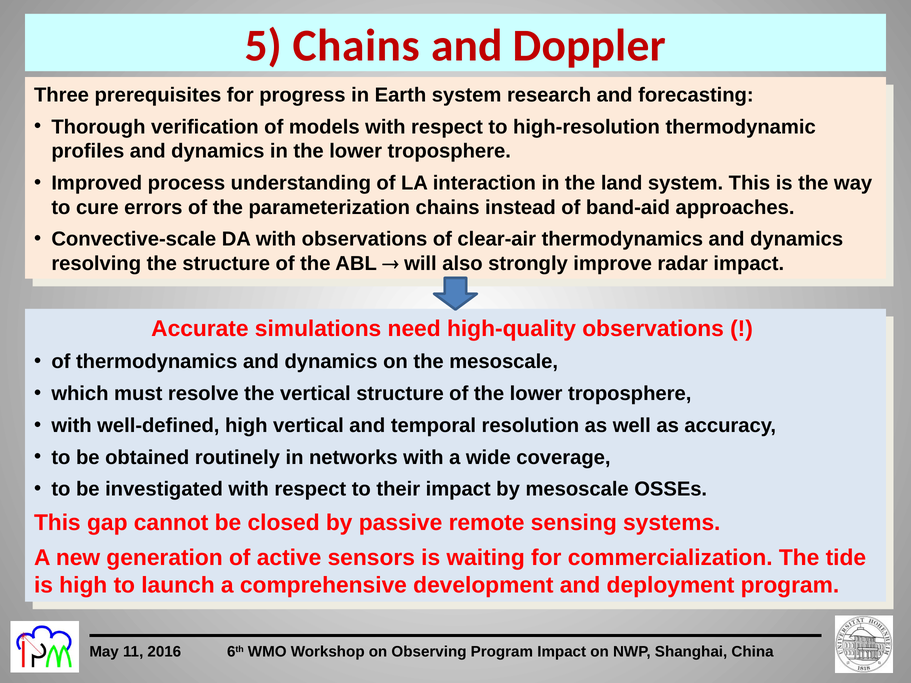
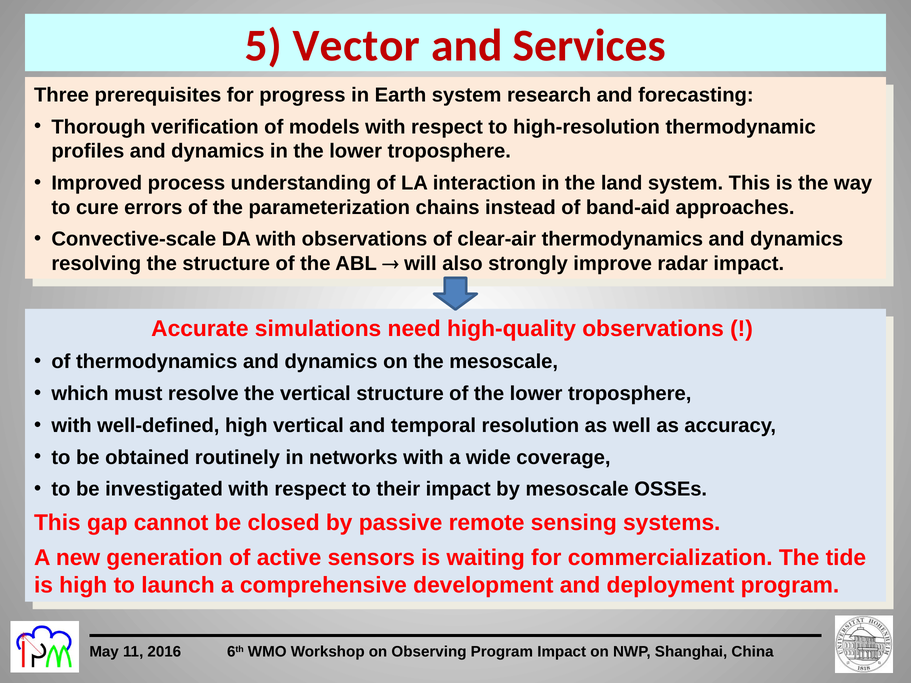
5 Chains: Chains -> Vector (356, 46)
Doppler: Doppler -> Services (589, 46)
